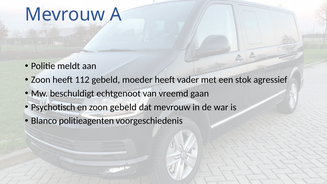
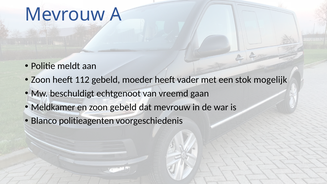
agressief: agressief -> mogelijk (270, 80)
Psychotisch: Psychotisch -> Meldkamer (53, 107)
